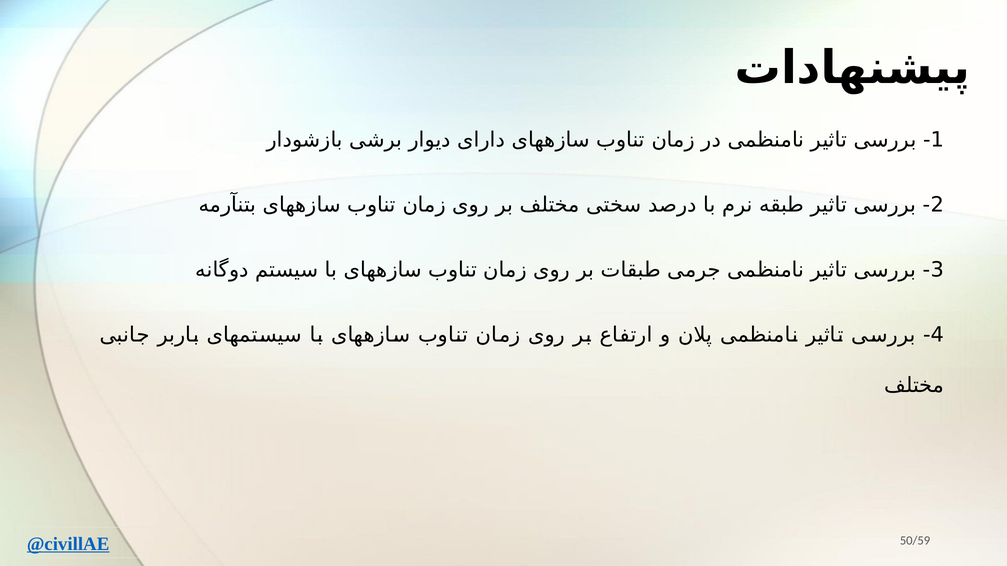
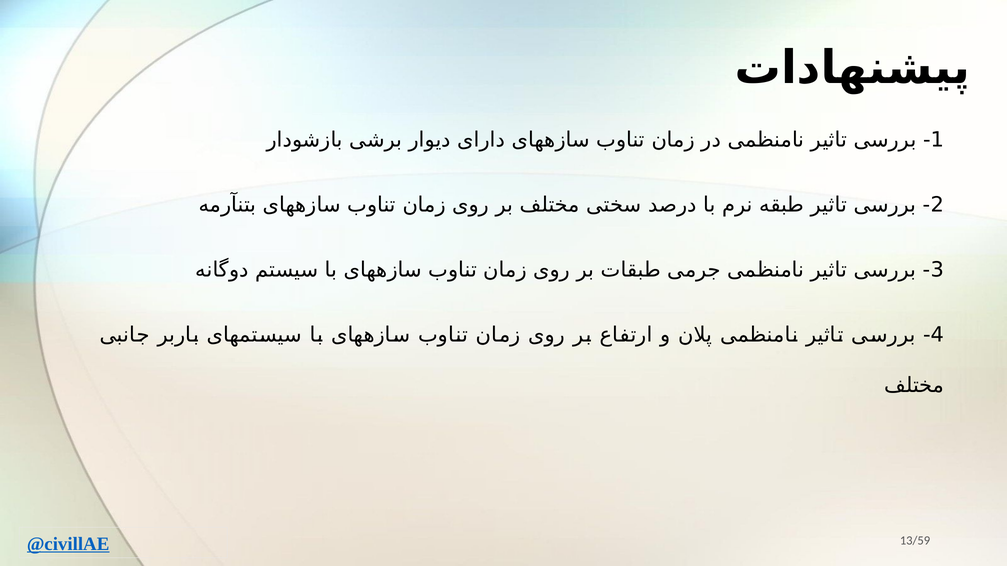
50/59: 50/59 -> 13/59 (915, 541)
